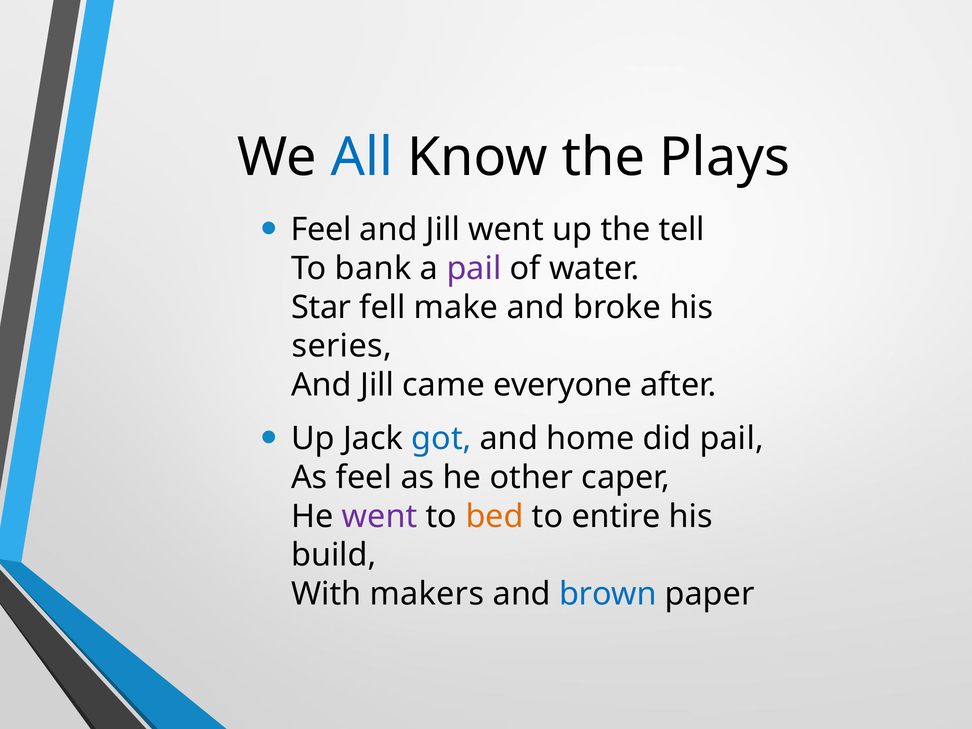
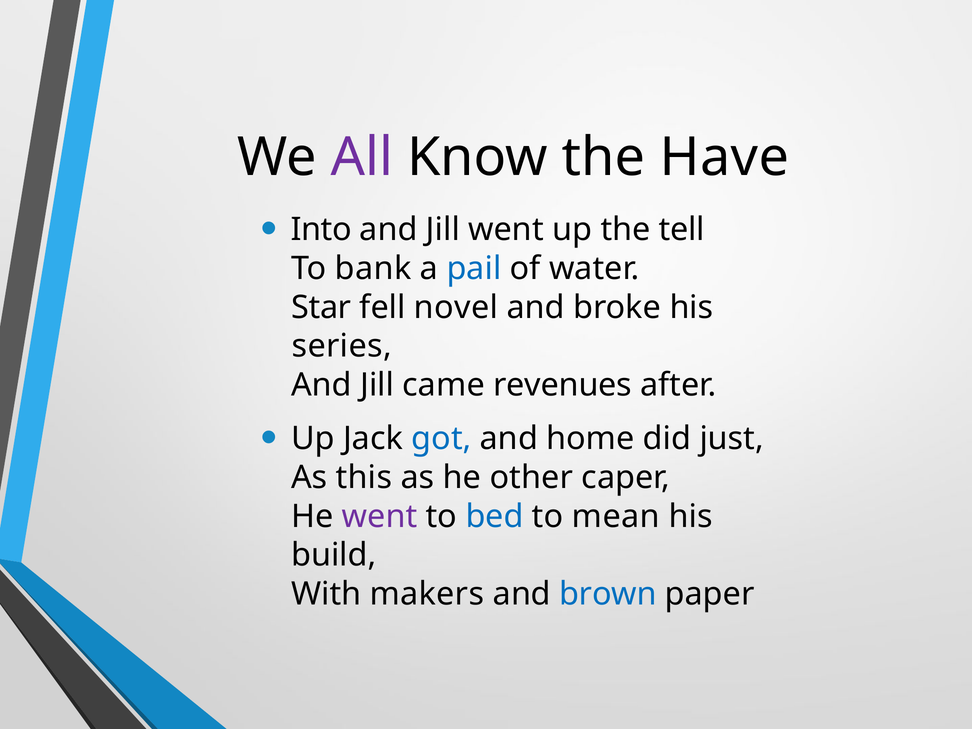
All colour: blue -> purple (362, 158)
Plays: Plays -> Have (724, 158)
Feel: Feel -> Into (321, 230)
pail colour: purple -> blue (474, 268)
make: make -> novel (456, 307)
everyone: everyone -> revenues (563, 385)
did pail: pail -> just (732, 439)
As feel: feel -> this (364, 477)
bed colour: orange -> blue (495, 516)
entire: entire -> mean (616, 516)
